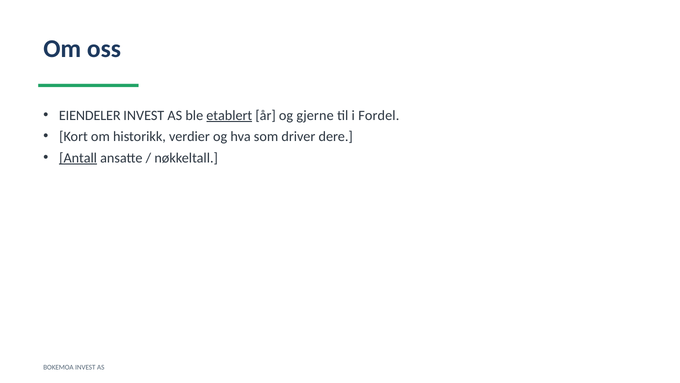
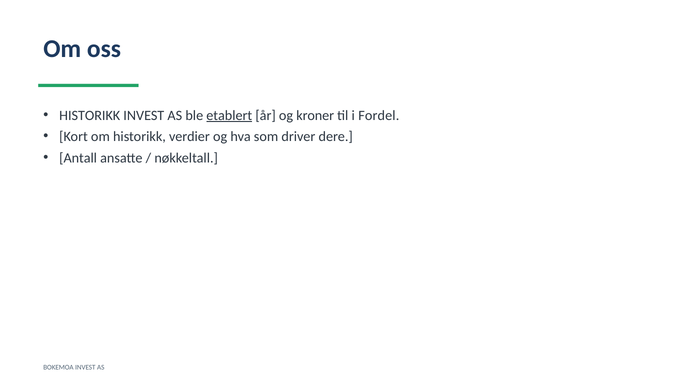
EIENDELER: EIENDELER -> HISTORIKK (90, 115)
gjerne: gjerne -> kroner (315, 115)
Antall underline: present -> none (78, 158)
